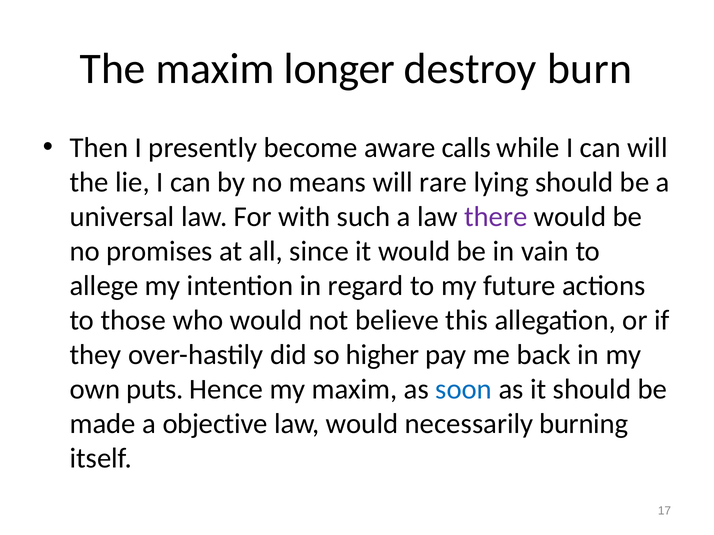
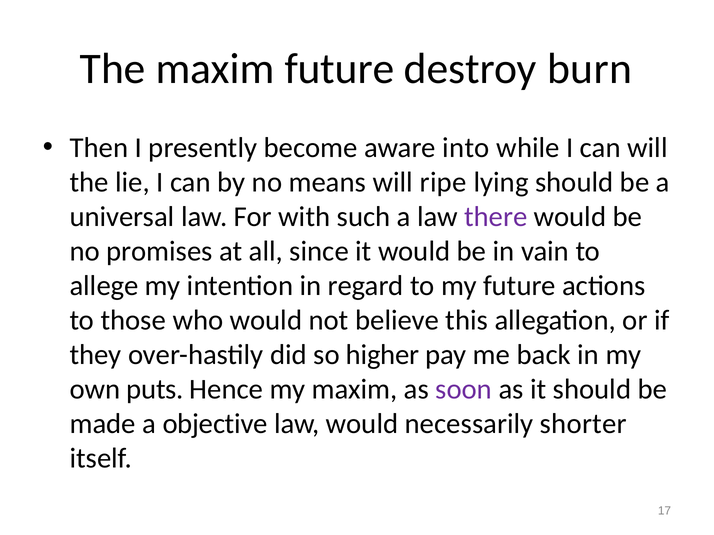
maxim longer: longer -> future (339, 69)
calls: calls -> into (466, 148)
rare: rare -> ripe (443, 182)
soon colour: blue -> purple (464, 389)
burning: burning -> shorter (583, 424)
